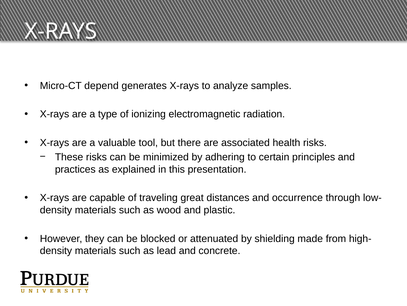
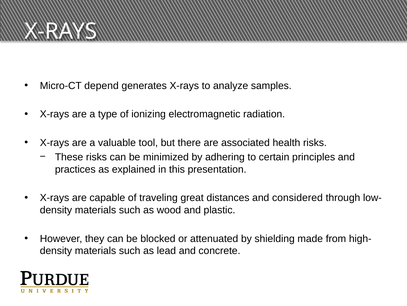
occurrence: occurrence -> considered (297, 197)
